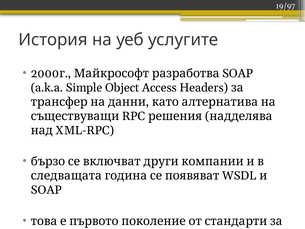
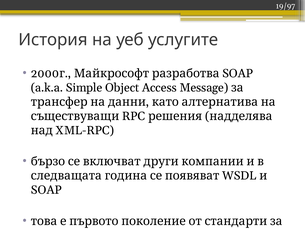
Headers: Headers -> Message (204, 88)
